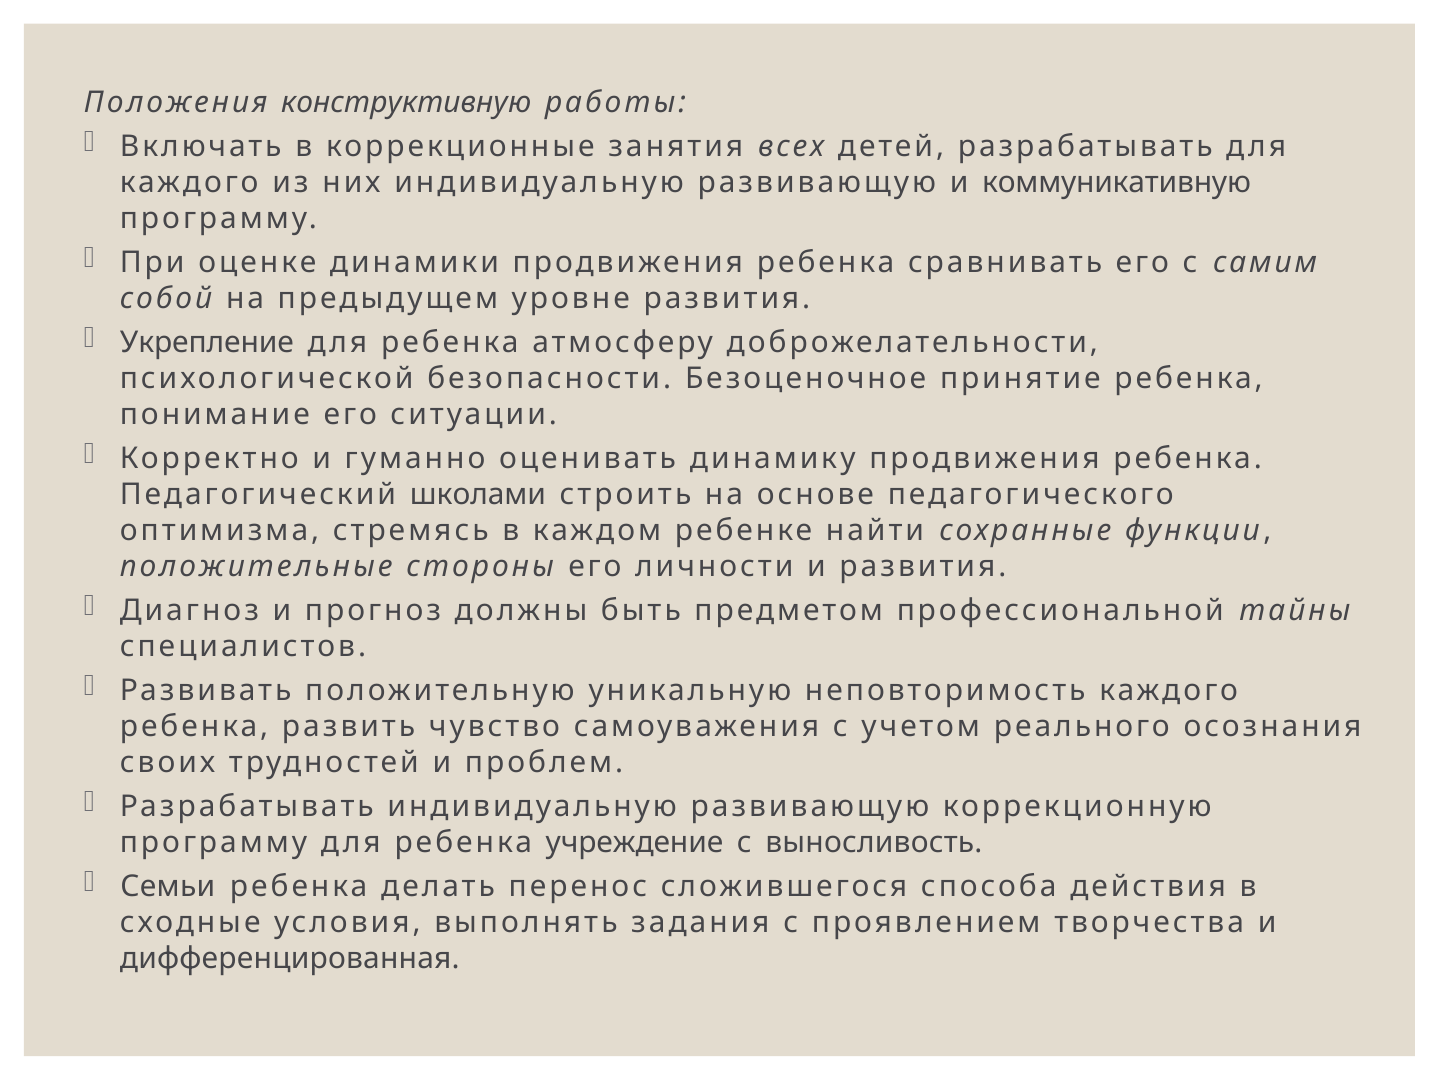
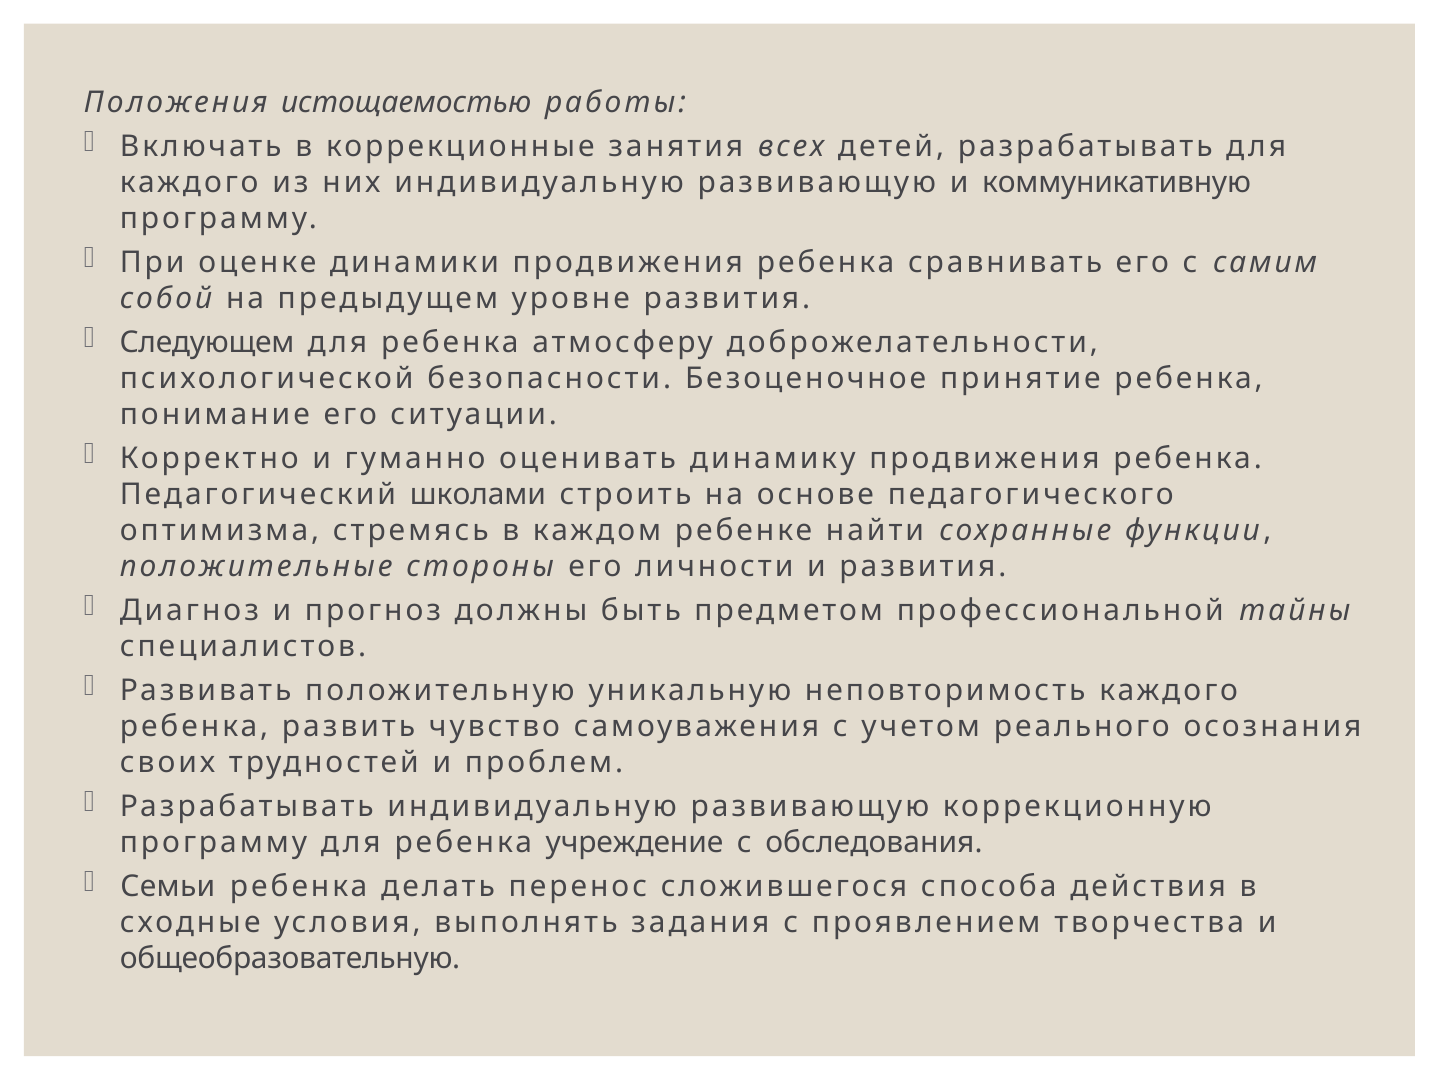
конструктивную: конструктивную -> истощаемостью (406, 102)
Укрепление: Укрепление -> Следующем (207, 342)
выносливость: выносливость -> обследования (874, 842)
дифференцированная: дифференцированная -> общеобразовательную (290, 958)
